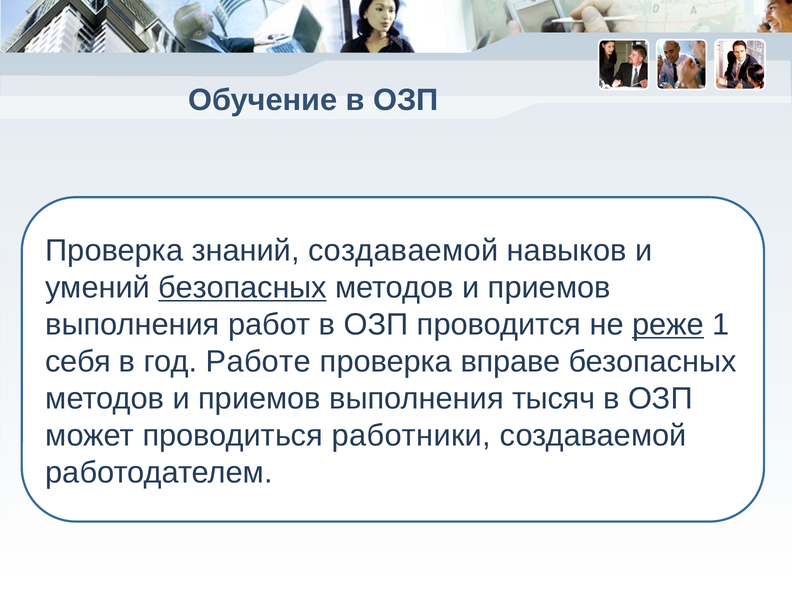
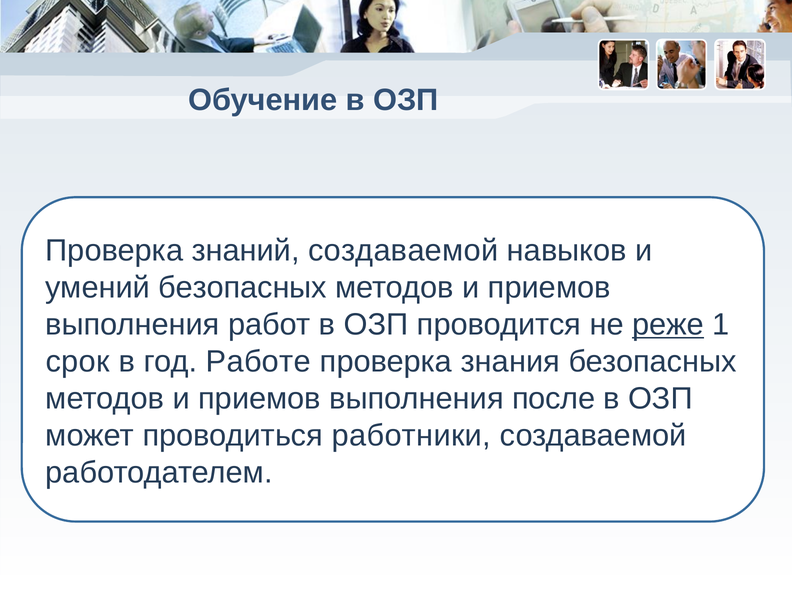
безопасных underline: present -> none (243, 288)
себя: себя -> срок (78, 362)
вправе: вправе -> знания (510, 362)
тысяч: тысяч -> после (554, 398)
